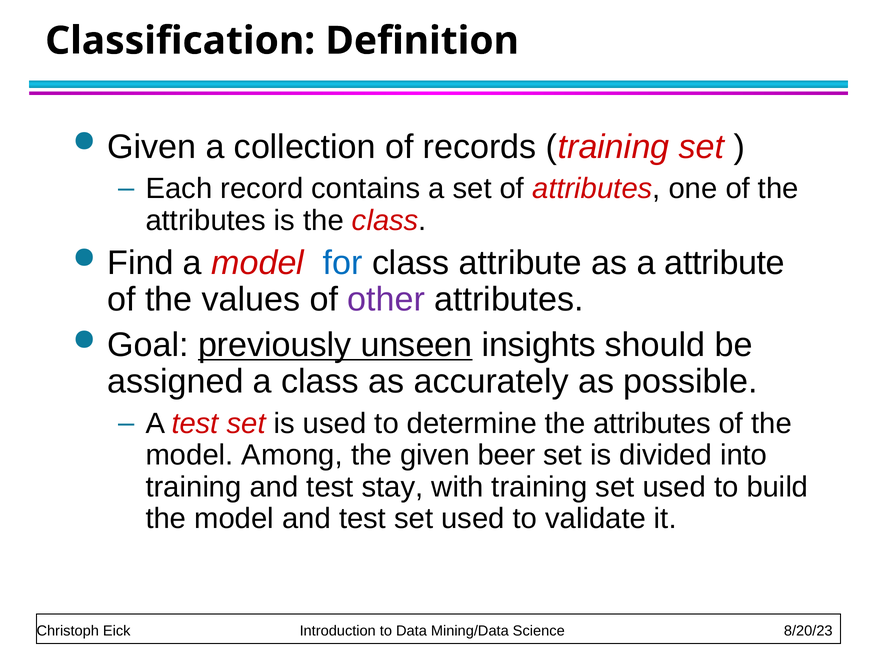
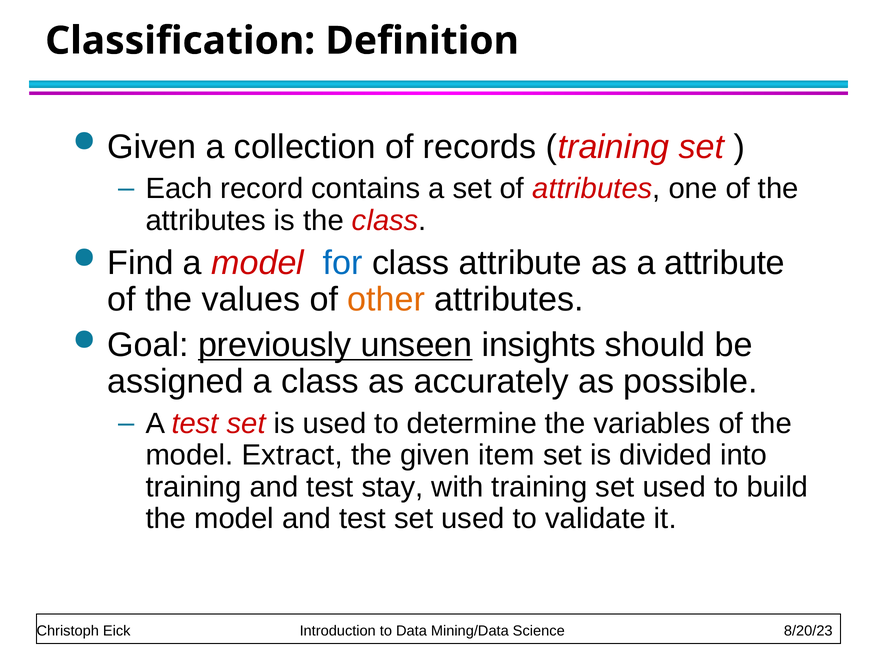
other colour: purple -> orange (386, 300)
determine the attributes: attributes -> variables (652, 424)
Among: Among -> Extract (292, 455)
beer: beer -> item (506, 455)
